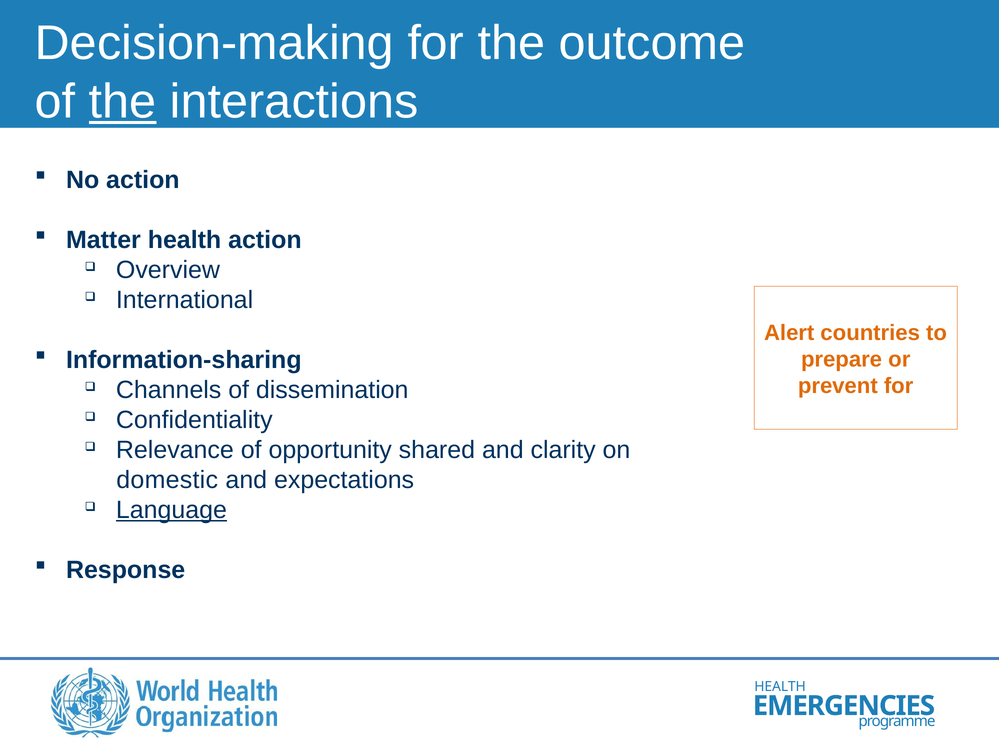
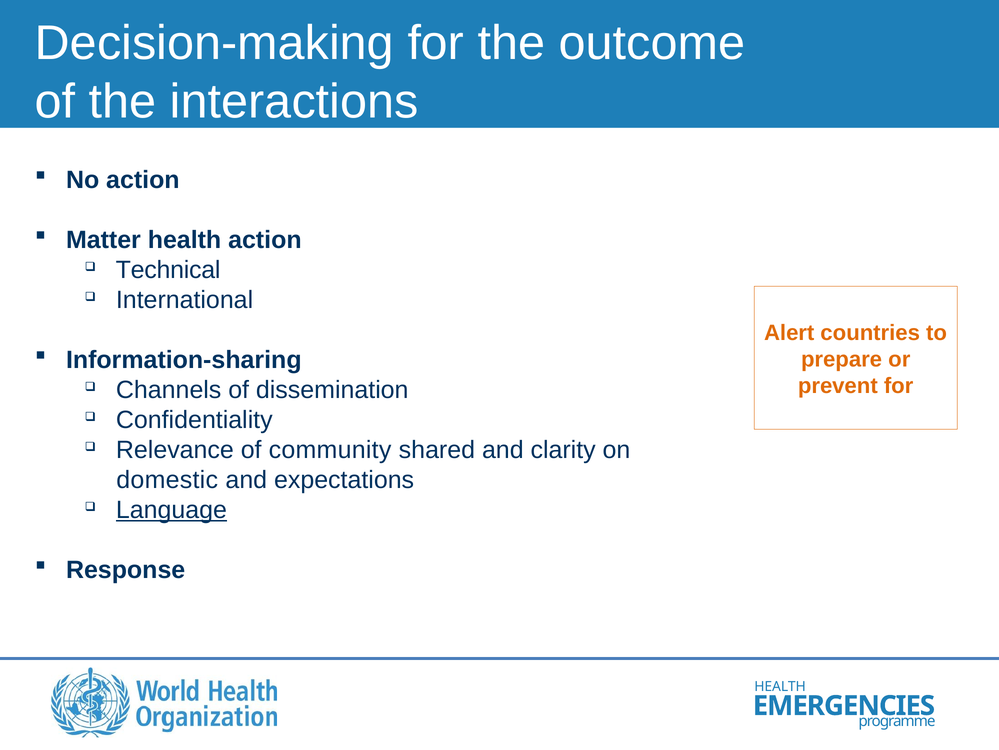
the underline: present -> none (123, 102)
Overview: Overview -> Technical (168, 270)
opportunity: opportunity -> community (330, 450)
